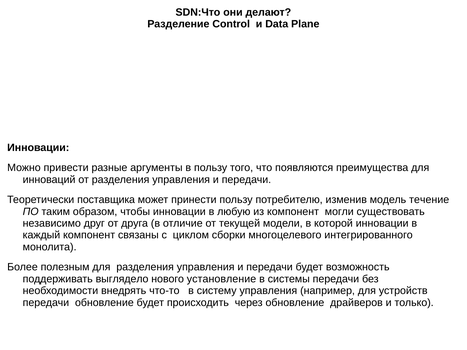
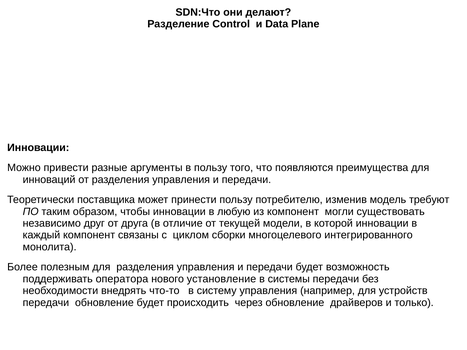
течение: течение -> требуют (429, 200)
выглядело: выглядело -> оператора (122, 279)
